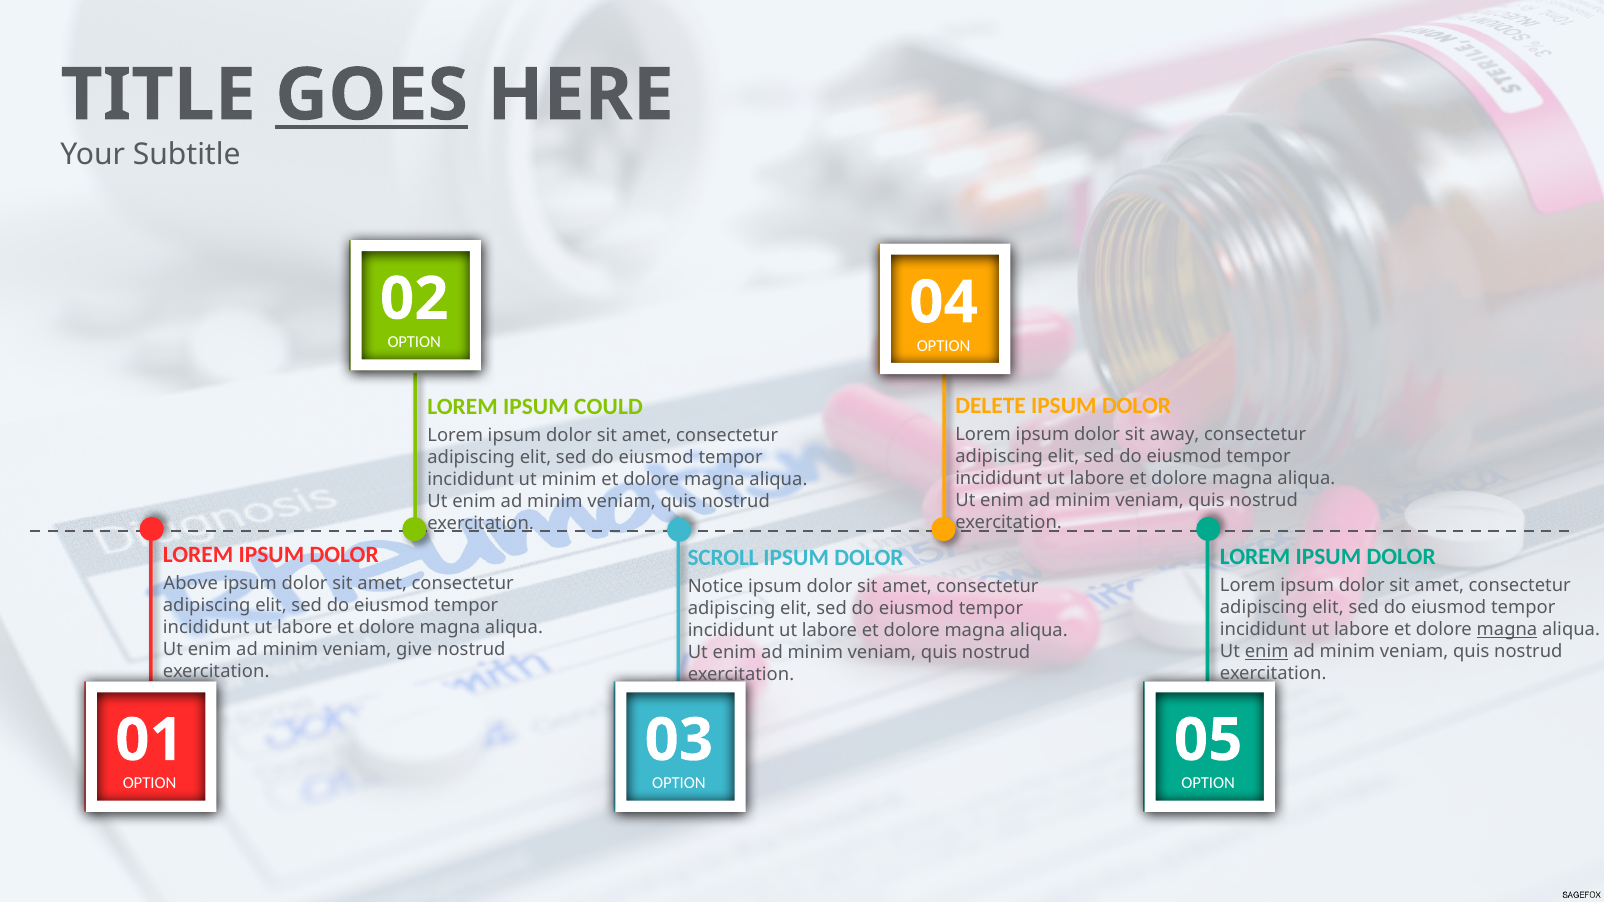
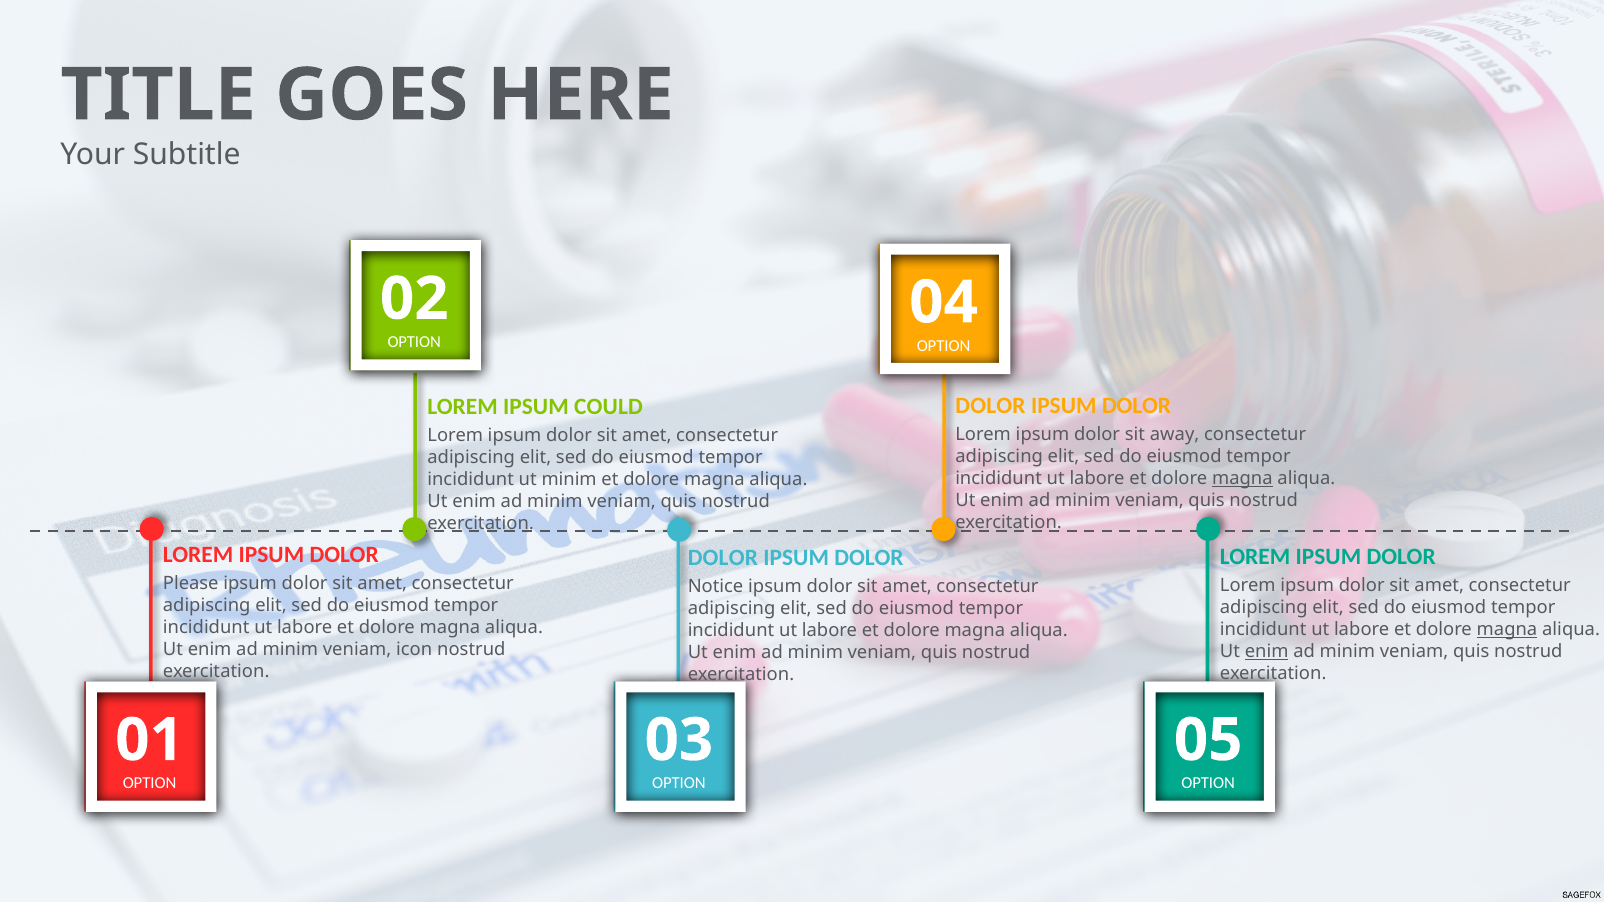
GOES underline: present -> none (372, 95)
DELETE: DELETE -> DOLOR (990, 405)
magna underline: none -> present (1242, 478)
SCROLL: SCROLL -> DOLOR (723, 558)
Above: Above -> Please (191, 584)
give: give -> icon (414, 650)
